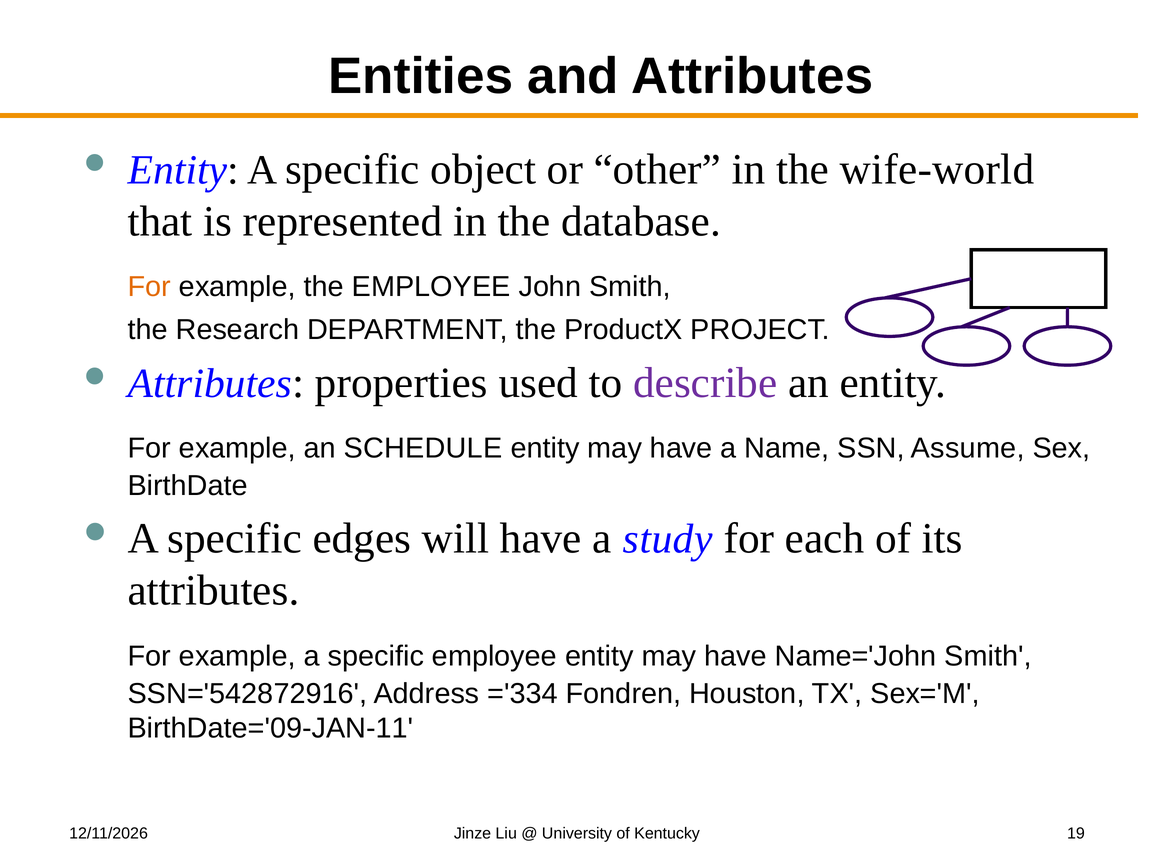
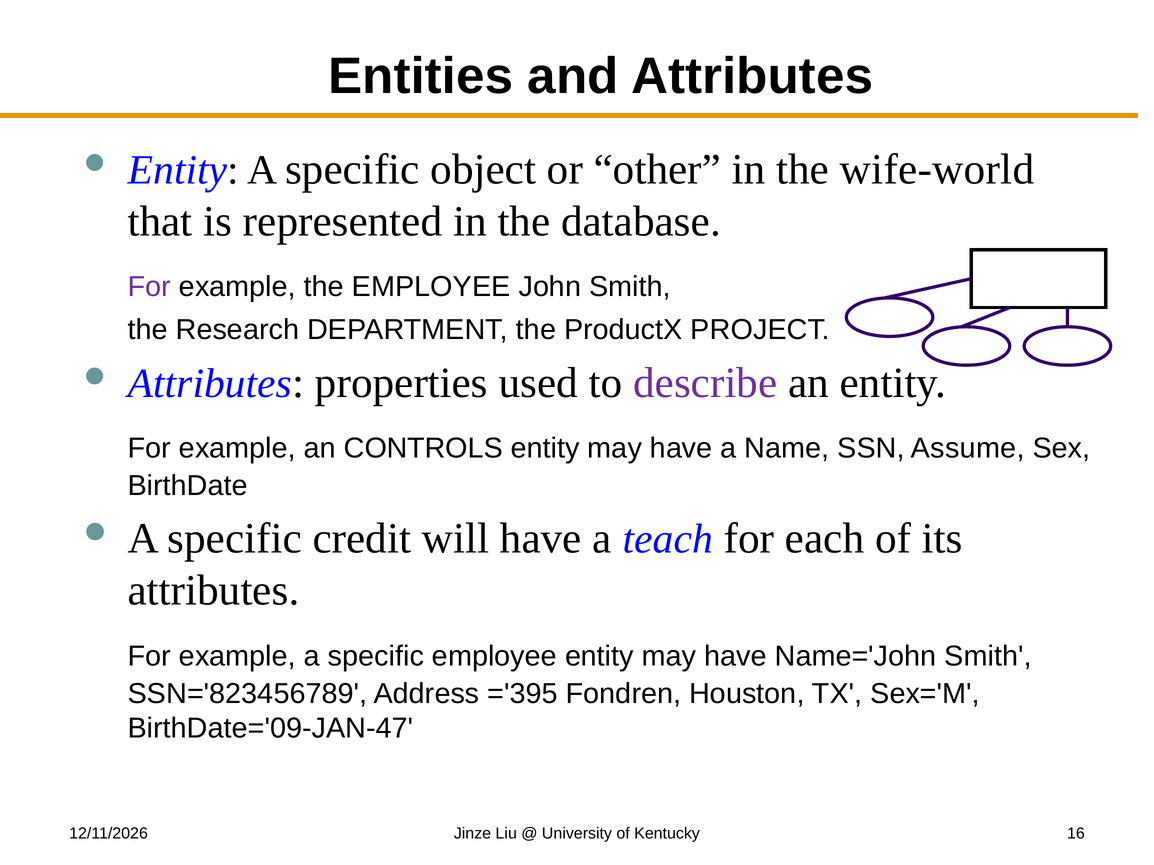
For colour: orange -> purple (149, 287)
SCHEDULE: SCHEDULE -> CONTROLS (423, 448)
edges: edges -> credit (362, 539)
study: study -> teach (668, 540)
SSN='542872916: SSN='542872916 -> SSN='823456789 (247, 694)
='334: ='334 -> ='395 (523, 694)
BirthDate='09-JAN-11: BirthDate='09-JAN-11 -> BirthDate='09-JAN-47 (271, 729)
19: 19 -> 16 (1076, 834)
